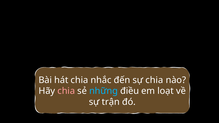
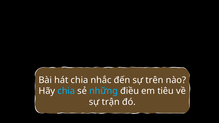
sự chia: chia -> trên (154, 80)
chia colour: pink -> light blue (66, 91)
loạt: loạt -> tiêu (166, 91)
